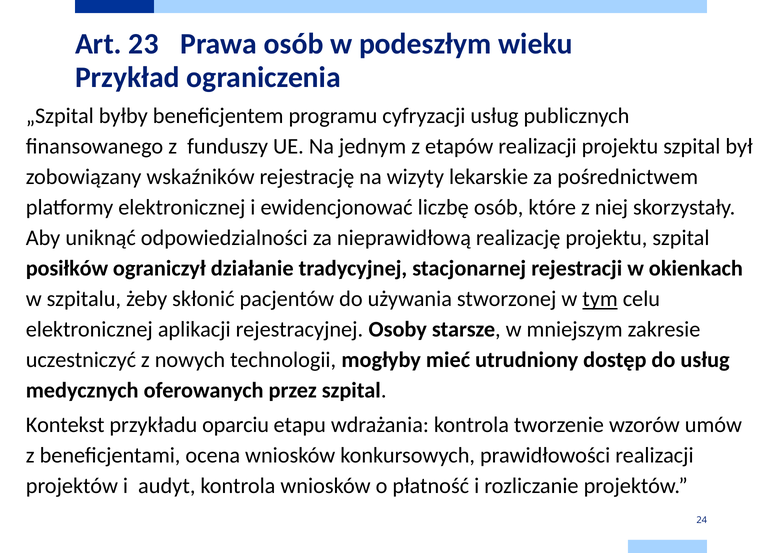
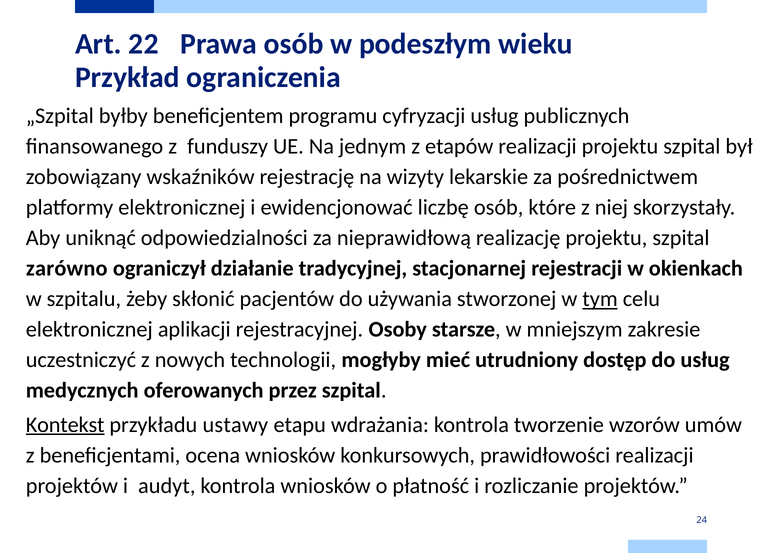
23: 23 -> 22 (144, 44)
posiłków: posiłków -> zarówno (67, 269)
Kontekst underline: none -> present (65, 425)
oparciu: oparciu -> ustawy (235, 425)
